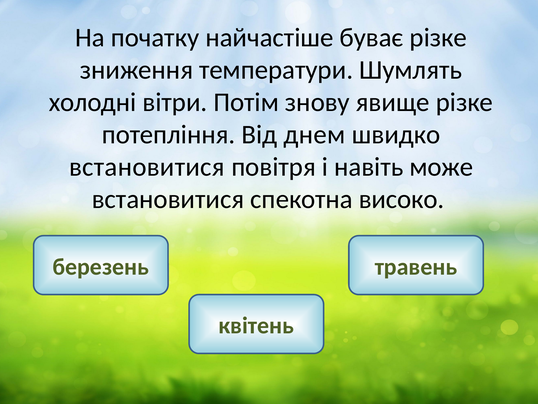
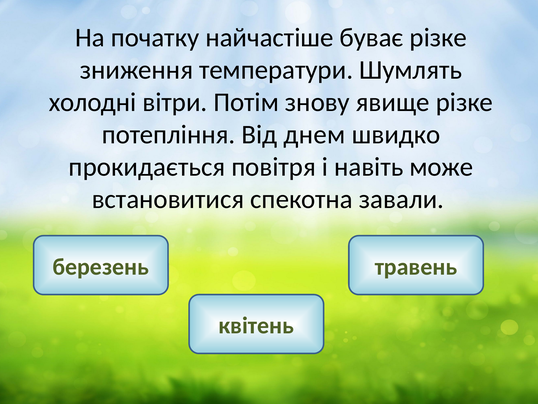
встановитися: встановитися -> прокидається (147, 167)
високо: високо -> завали (401, 199)
